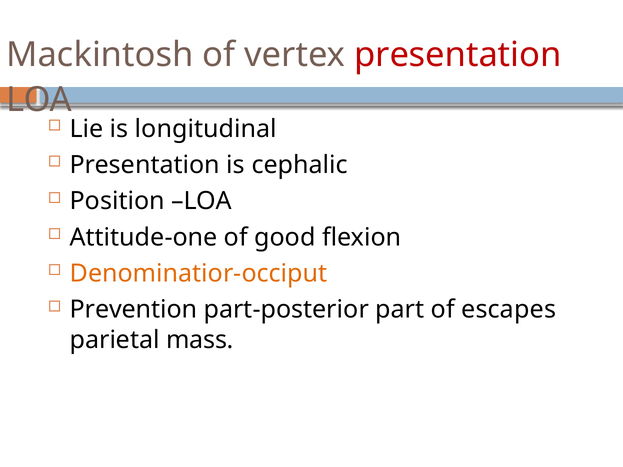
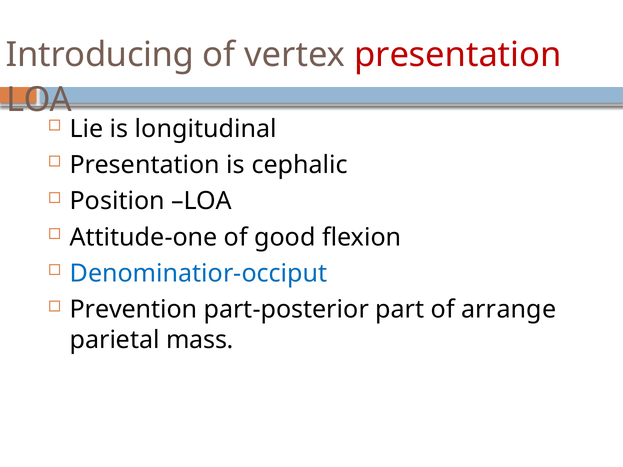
Mackintosh: Mackintosh -> Introducing (100, 55)
Denominatior-occiput colour: orange -> blue (199, 274)
escapes: escapes -> arrange (509, 310)
